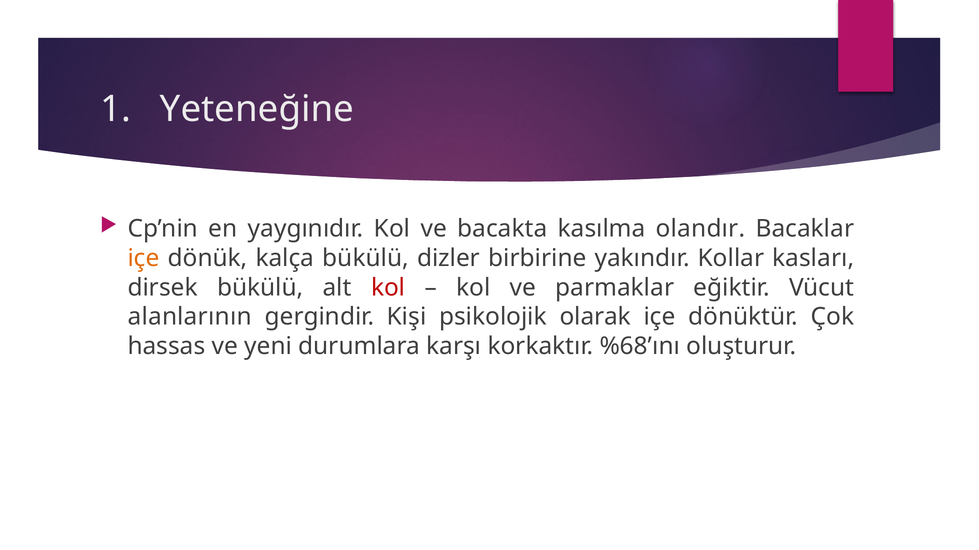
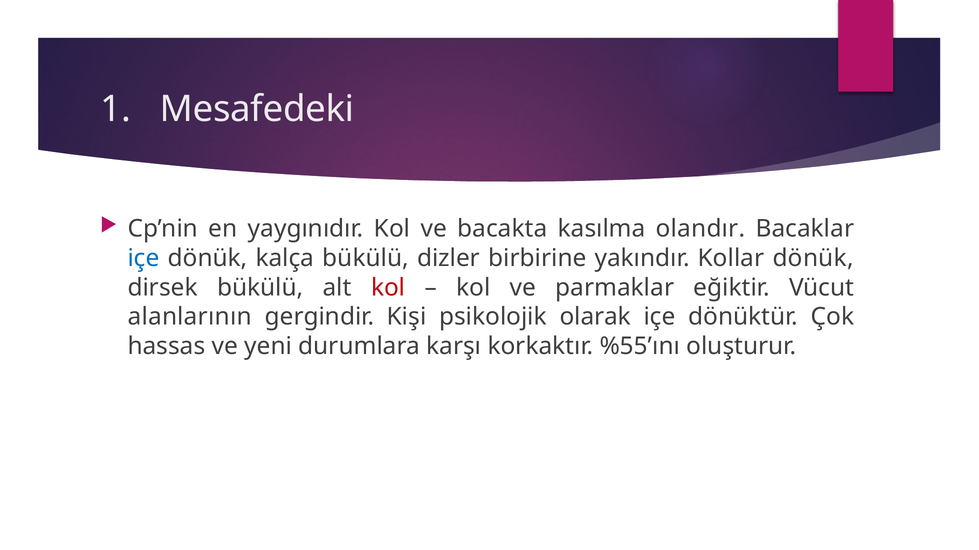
Yeteneğine: Yeteneğine -> Mesafedeki (257, 109)
içe colour: orange -> blue (144, 259)
Kollar kasları: kasları -> dönük (813, 259)
%68’ını: %68’ını -> %55’ını (640, 347)
